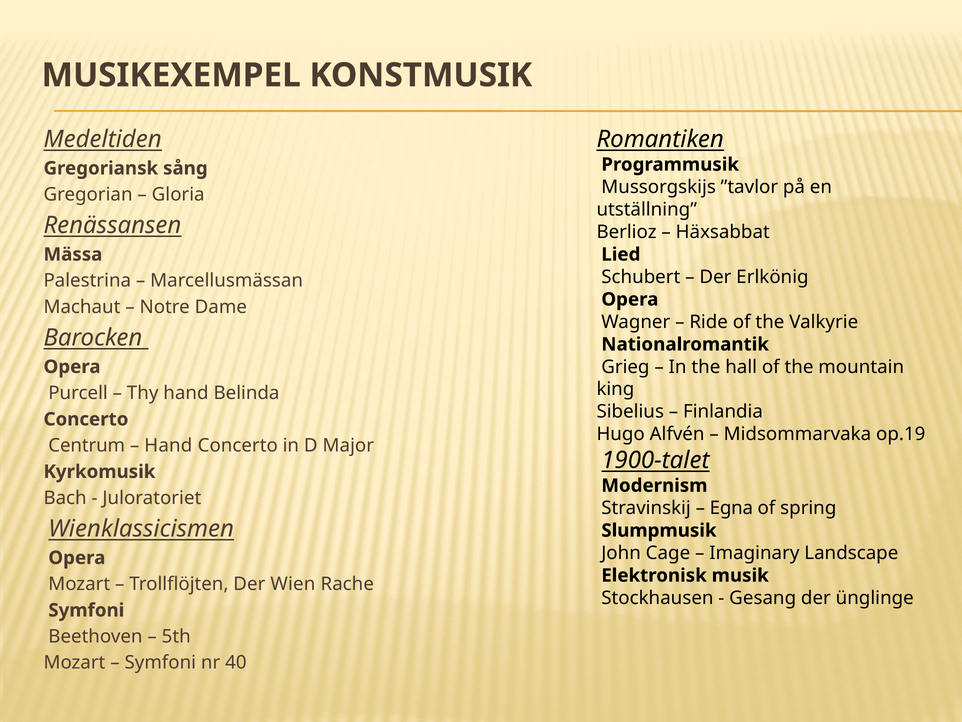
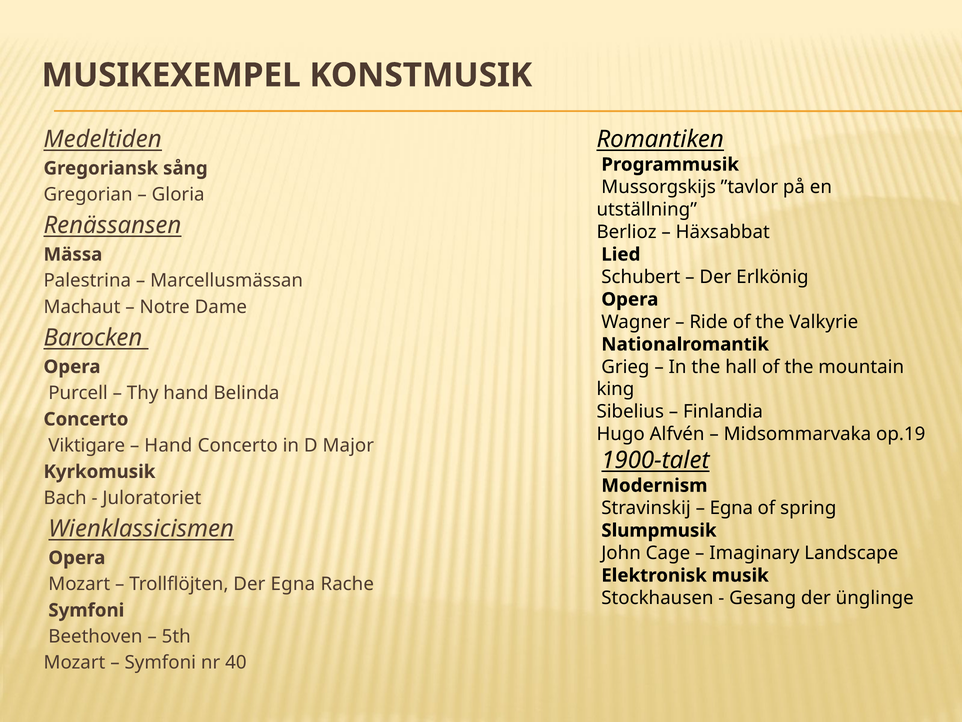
Centrum: Centrum -> Viktigare (87, 445)
Der Wien: Wien -> Egna (293, 584)
